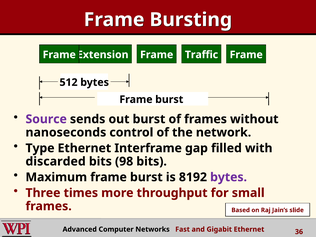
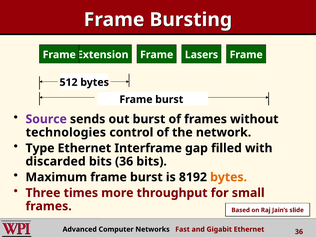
Traffic: Traffic -> Lasers (201, 55)
nanoseconds: nanoseconds -> technologies (66, 132)
bits 98: 98 -> 36 (124, 161)
bytes colour: purple -> orange (229, 177)
